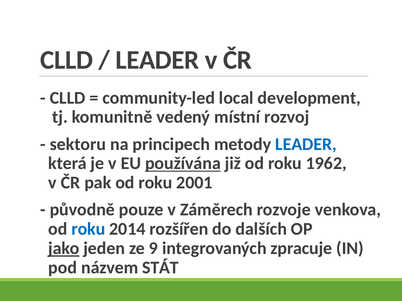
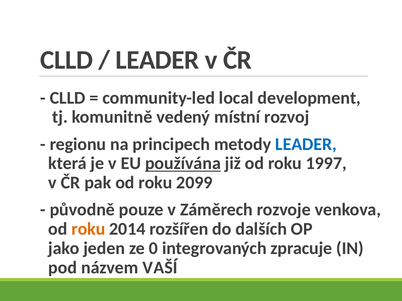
sektoru: sektoru -> regionu (78, 144)
1962: 1962 -> 1997 (326, 164)
2001: 2001 -> 2099 (194, 183)
roku colour: blue -> orange (88, 229)
jako underline: present -> none (64, 249)
9: 9 -> 0 (154, 249)
STÁT: STÁT -> VAŠÍ (160, 268)
